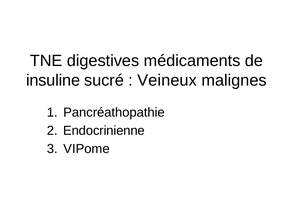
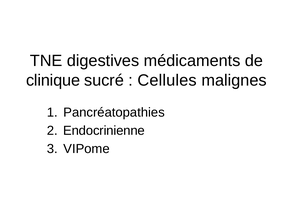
insuline: insuline -> clinique (53, 80)
Veineux: Veineux -> Cellules (167, 80)
Pancréathopathie: Pancréathopathie -> Pancréatopathies (114, 112)
